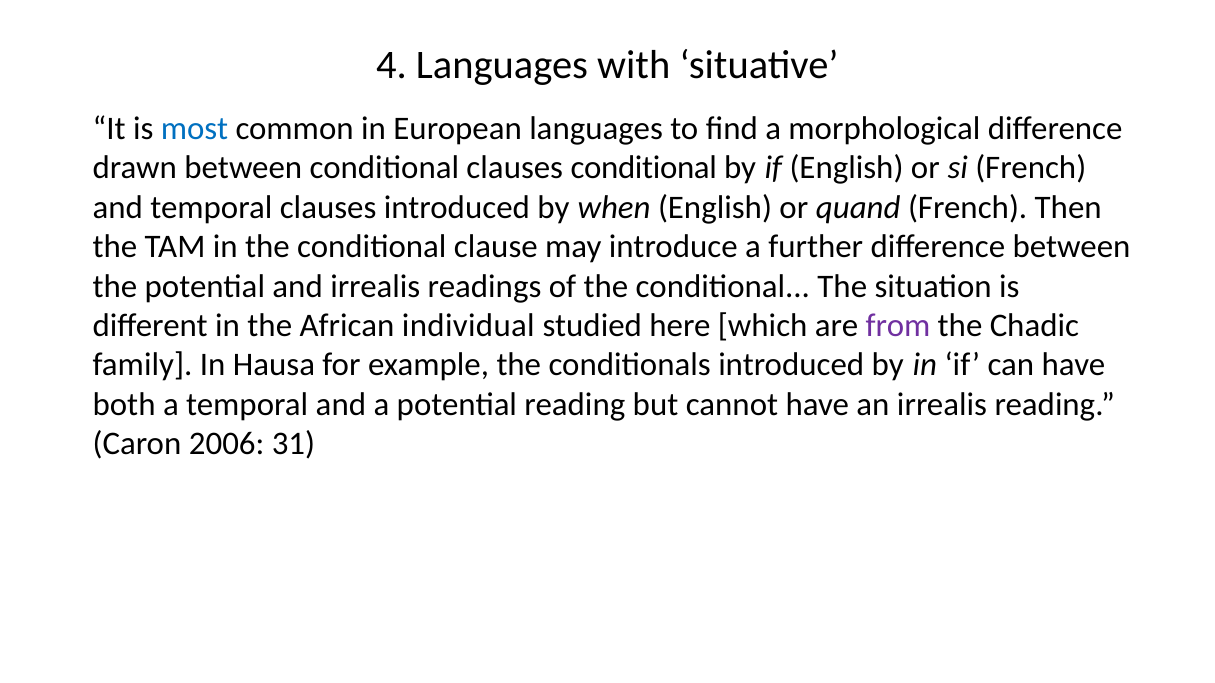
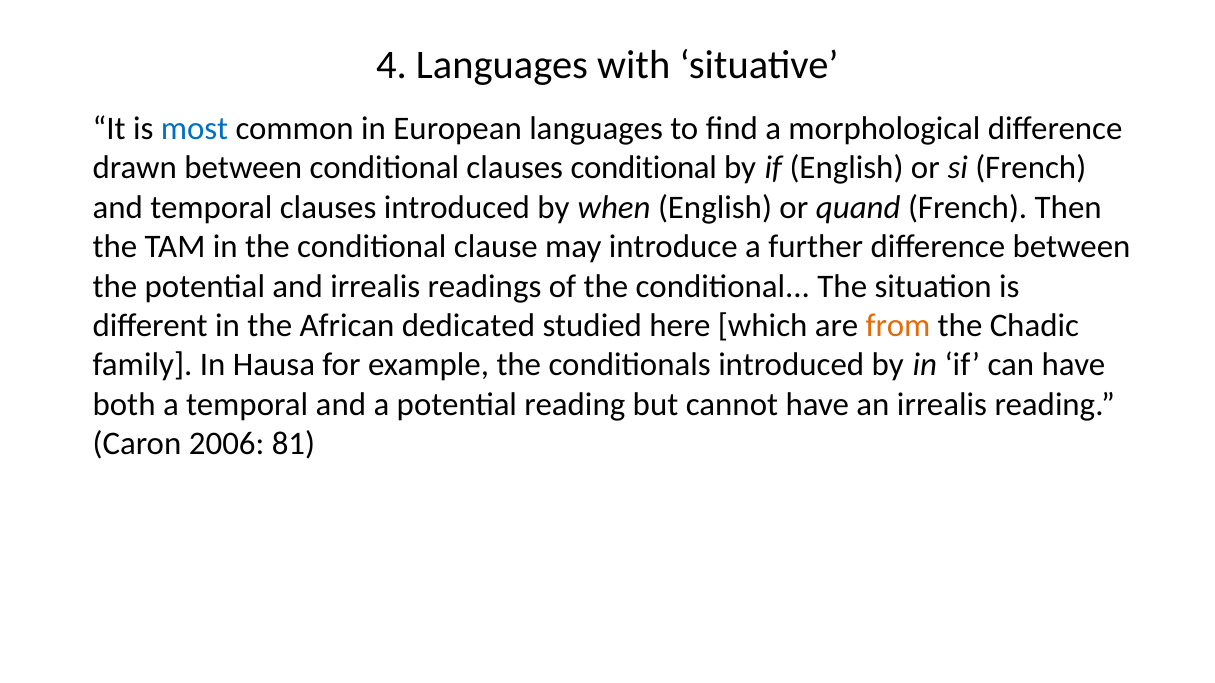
individual: individual -> dedicated (468, 326)
from colour: purple -> orange (898, 326)
31: 31 -> 81 (293, 444)
